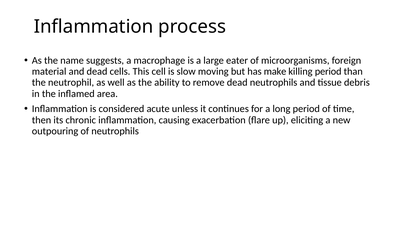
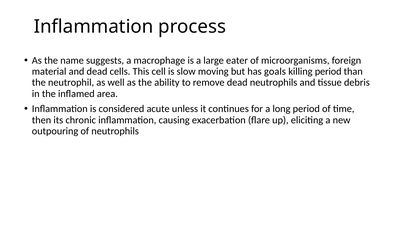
make: make -> goals (275, 72)
